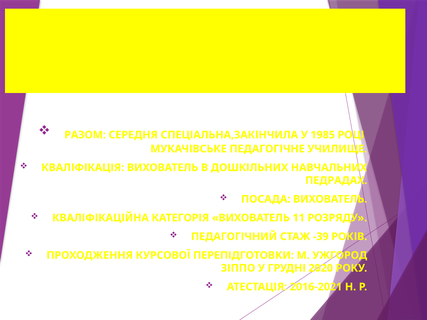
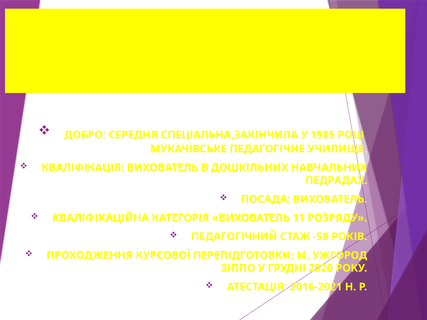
РАЗОМ: РАЗОМ -> ДОБРО (85, 135)
-39: -39 -> -58 (321, 237)
